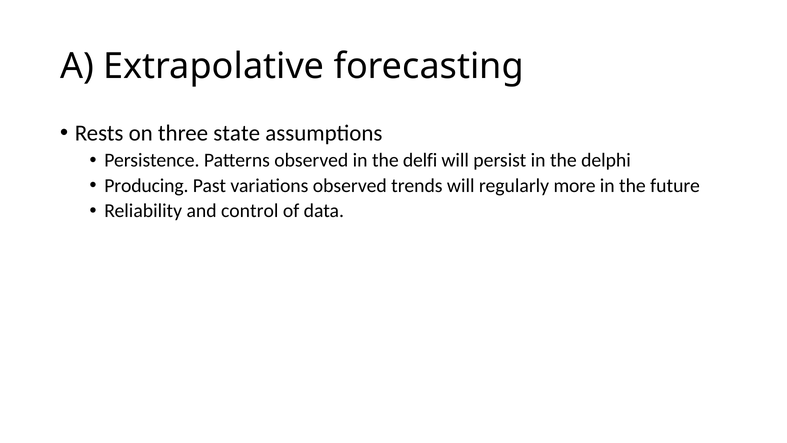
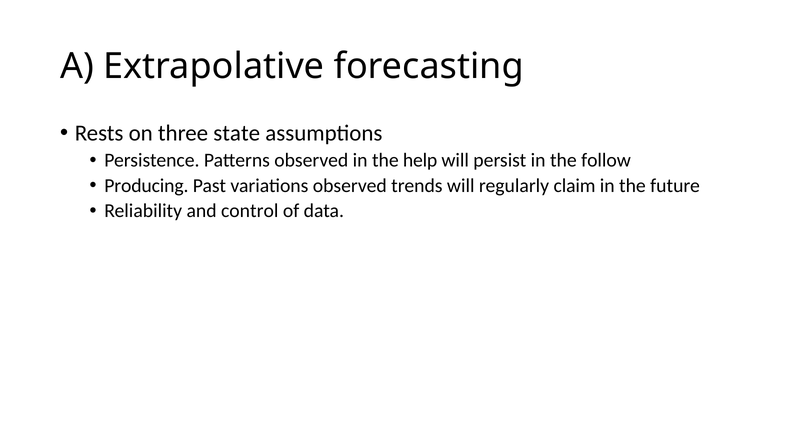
delfi: delfi -> help (420, 160)
delphi: delphi -> follow (606, 160)
more: more -> claim (575, 186)
